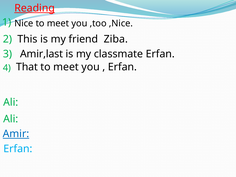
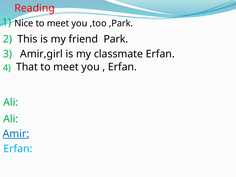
Reading underline: present -> none (35, 8)
,Nice: ,Nice -> ,Park (121, 23)
Ziba: Ziba -> Park (116, 39)
Amir,last: Amir,last -> Amir,girl (41, 54)
